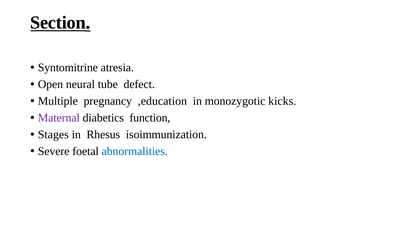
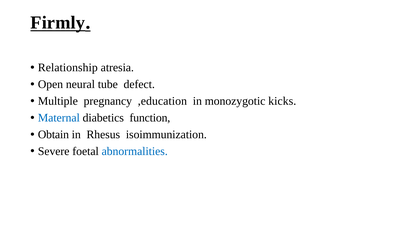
Section: Section -> Firmly (58, 23)
Syntomitrine: Syntomitrine -> Relationship (68, 67)
Maternal colour: purple -> blue (59, 118)
Stages: Stages -> Obtain (53, 134)
